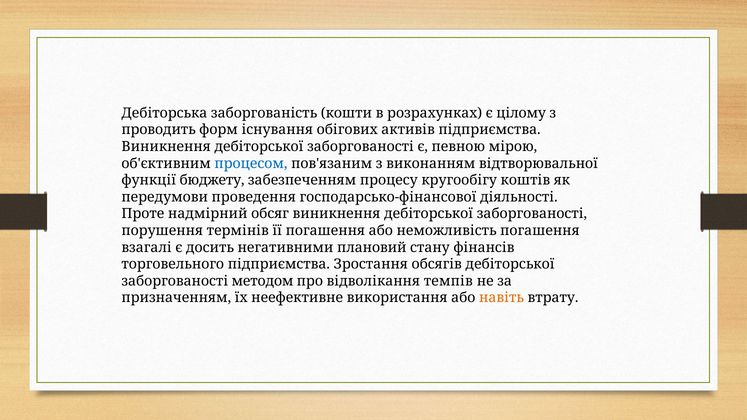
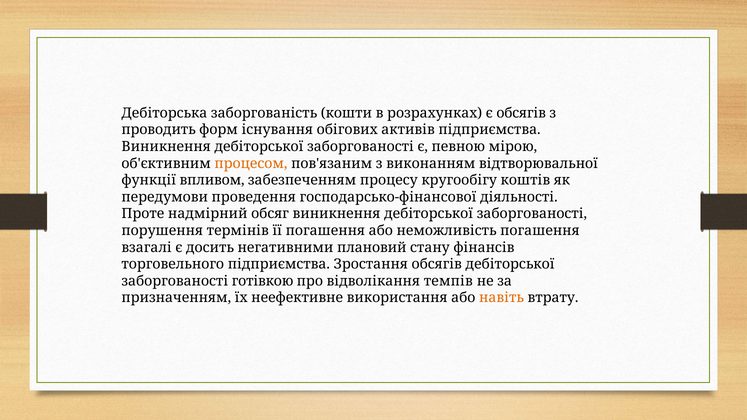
є цілому: цілому -> обсягів (521, 113)
процесом colour: blue -> orange (251, 164)
бюджету: бюджету -> впливом (212, 180)
методом: методом -> готівкою (263, 281)
